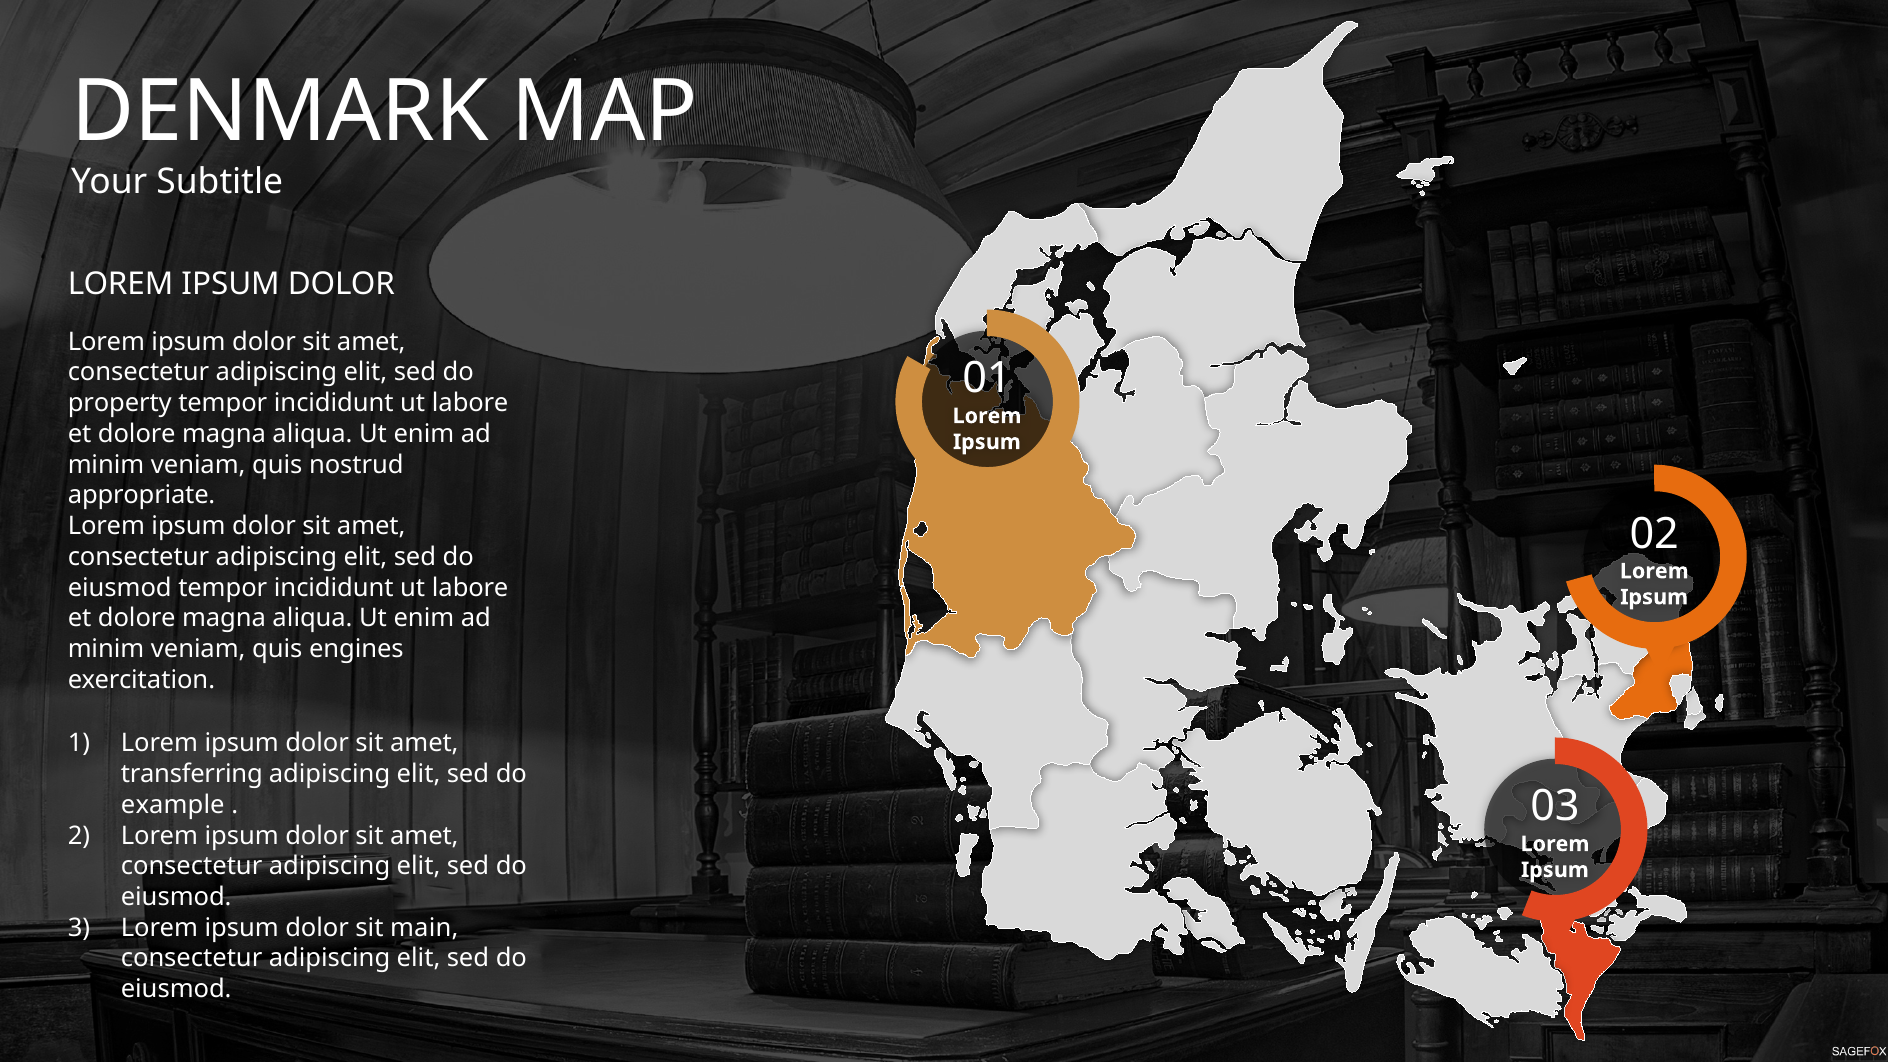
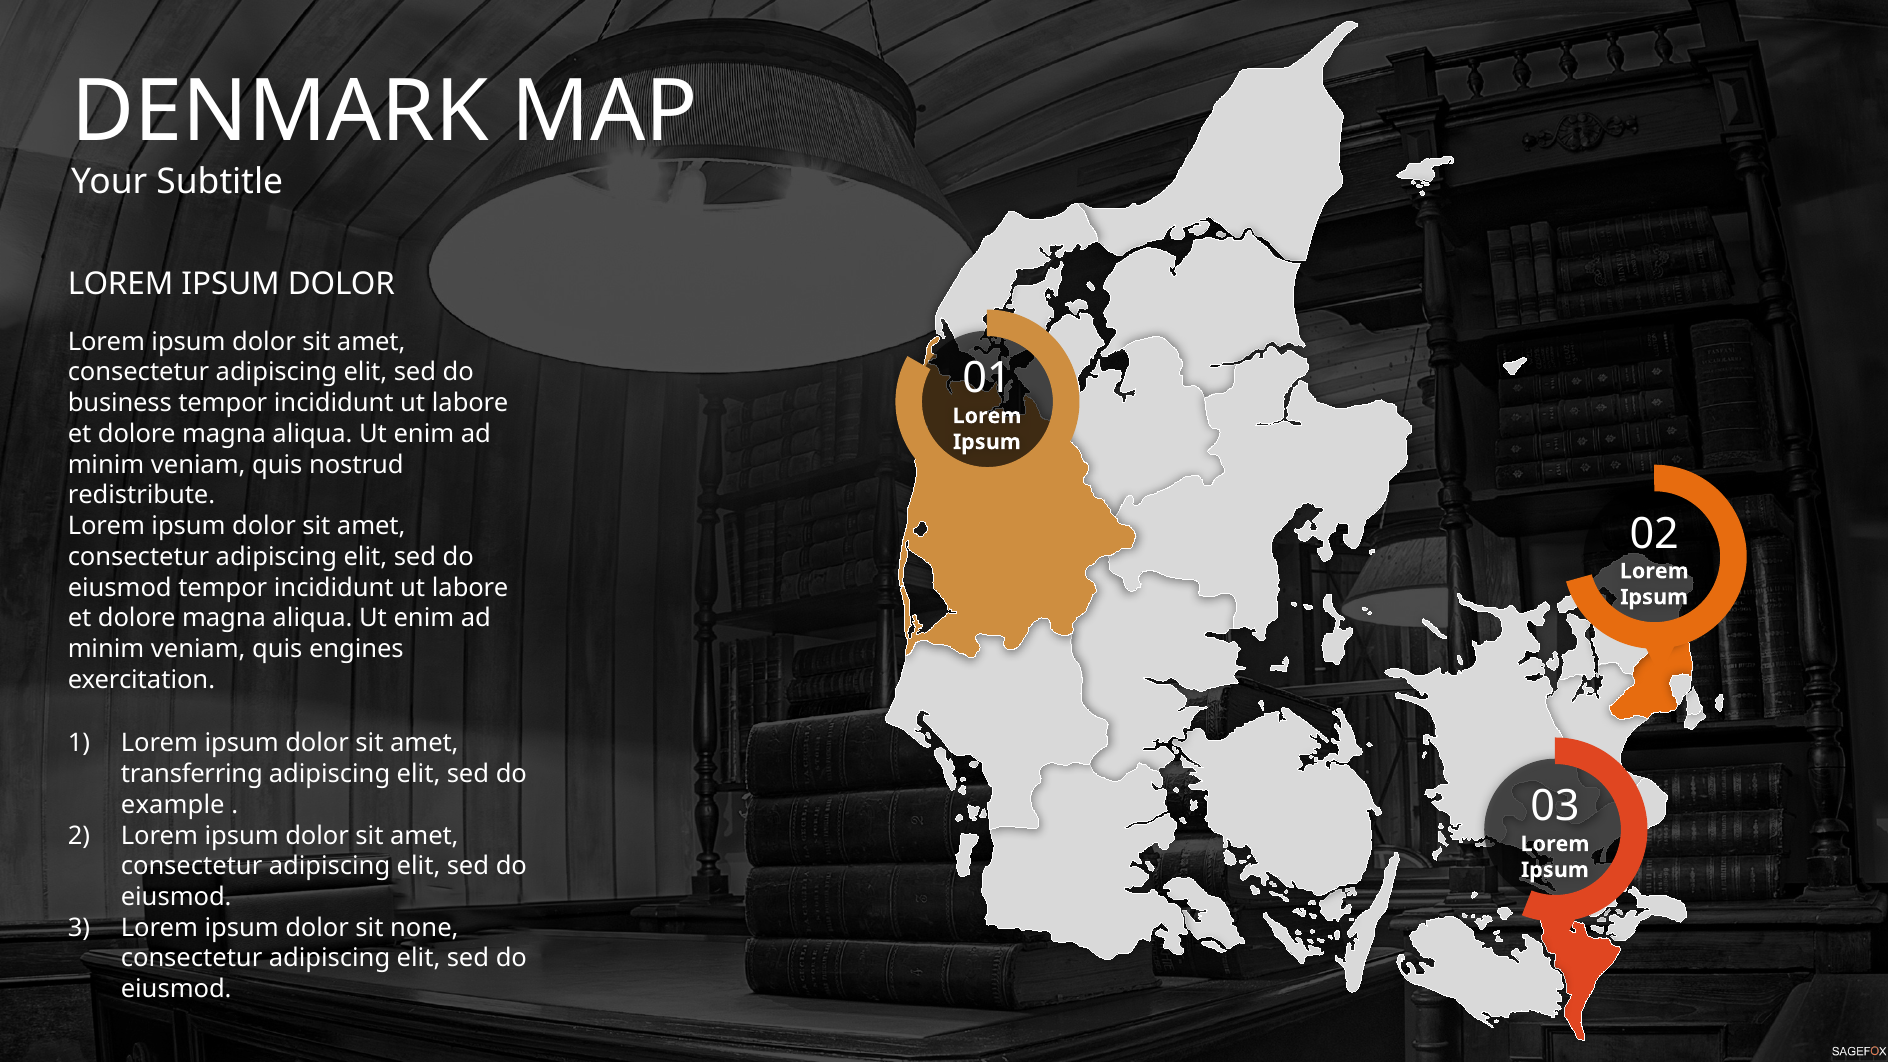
property: property -> business (120, 403)
appropriate: appropriate -> redistribute (142, 495)
main: main -> none (424, 928)
